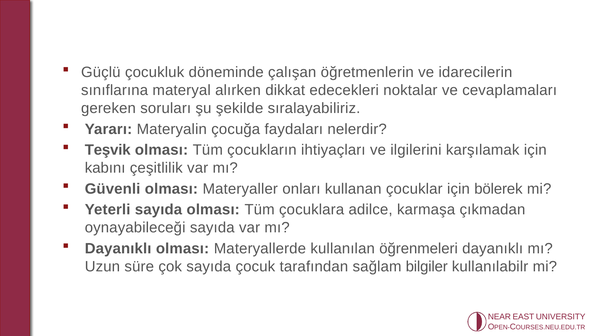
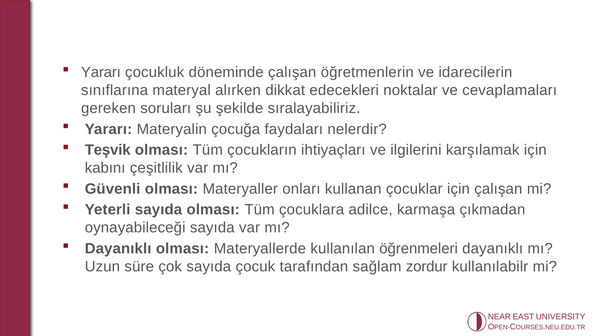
Güçlü: Güçlü -> Yararı (101, 72)
için bölerek: bölerek -> çalışan (498, 189)
bilgiler: bilgiler -> zordur (427, 266)
